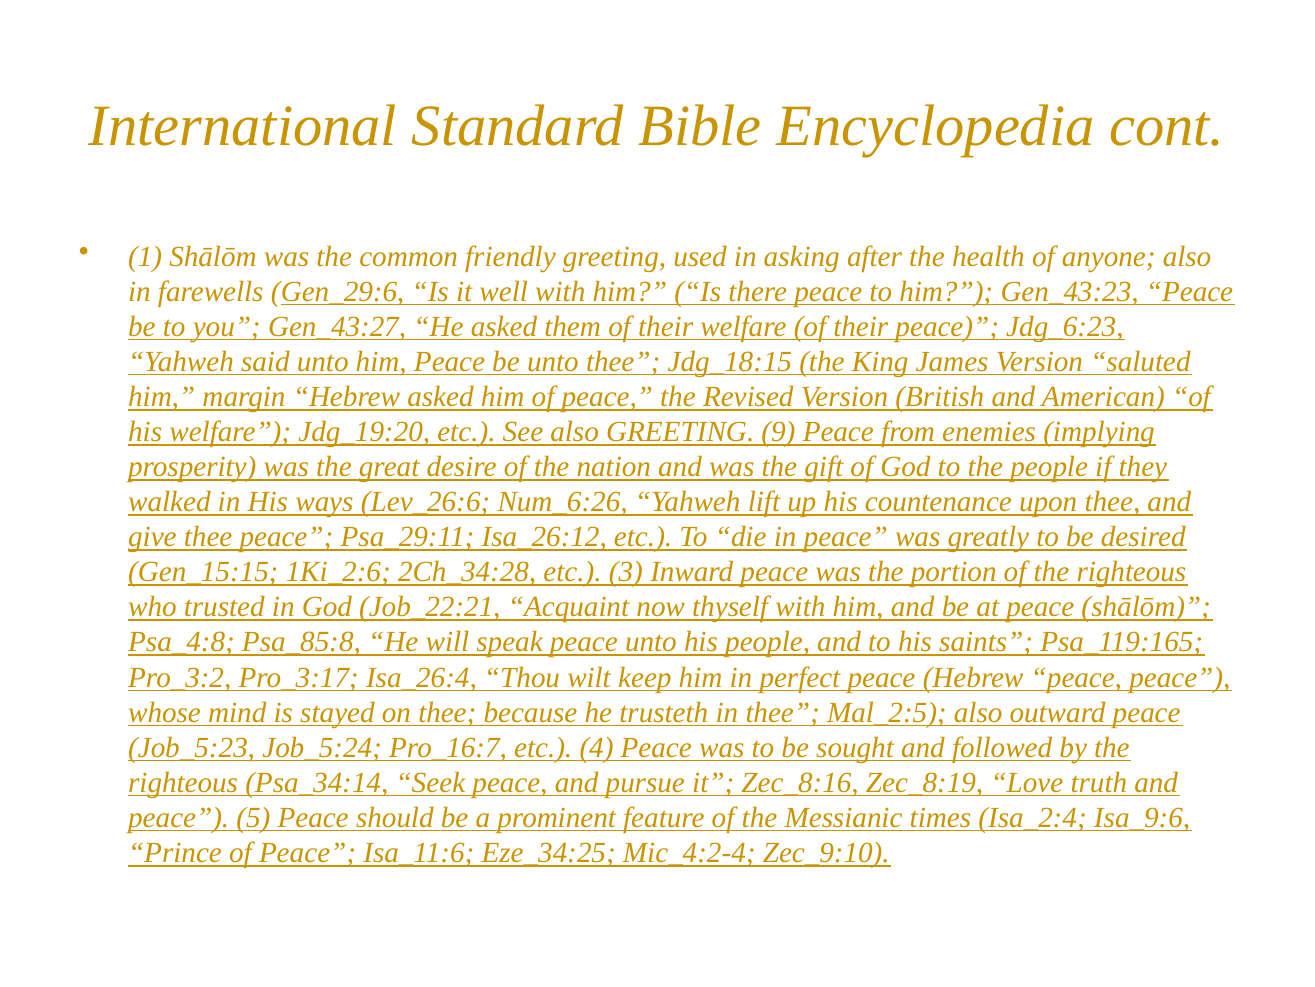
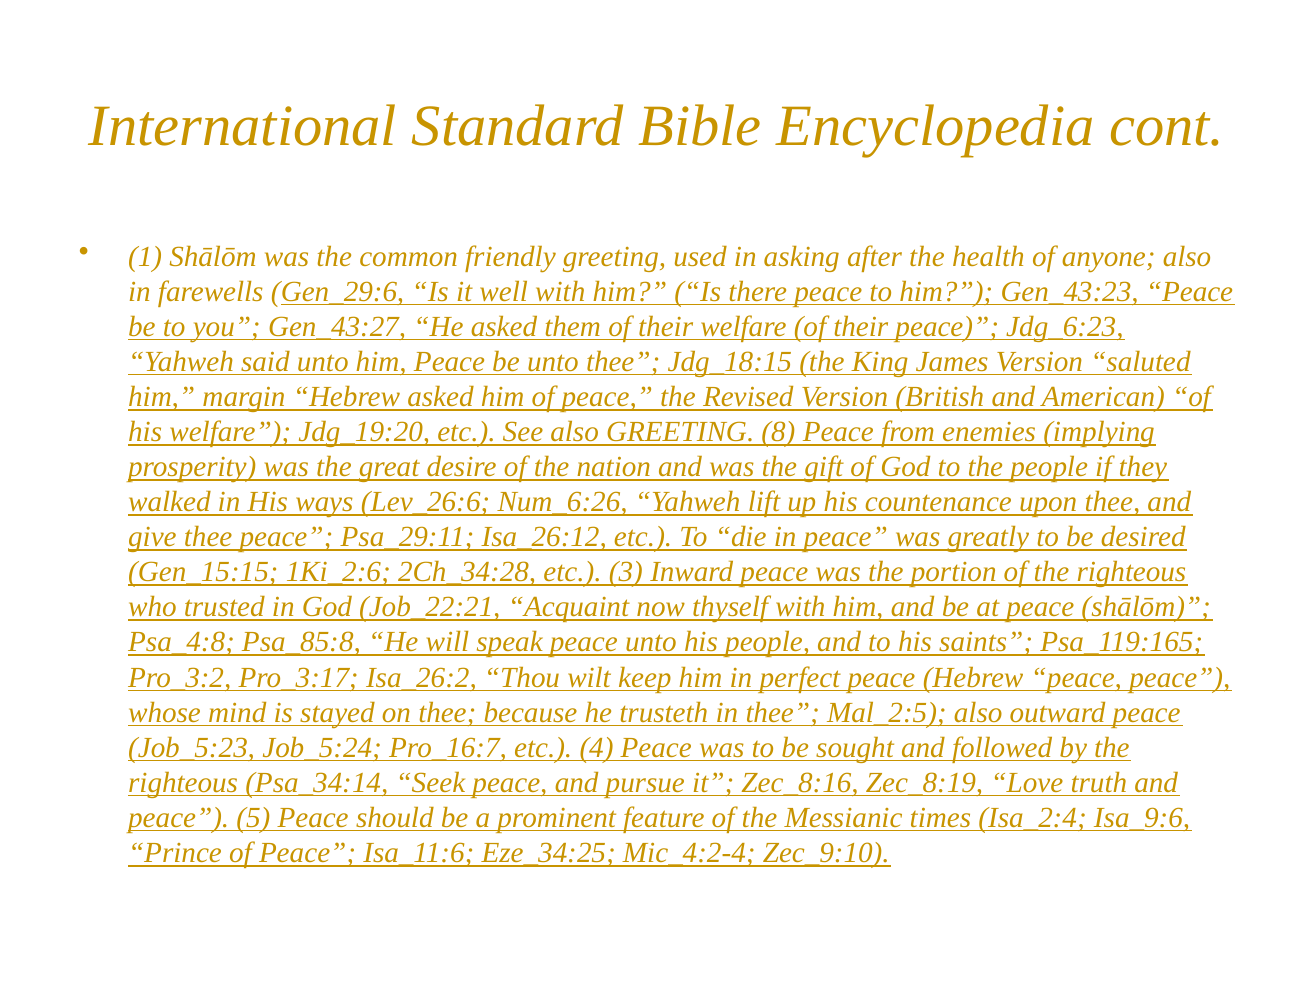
9: 9 -> 8 (778, 432)
Isa_26:4: Isa_26:4 -> Isa_26:2 (421, 677)
